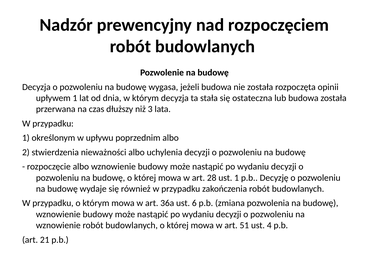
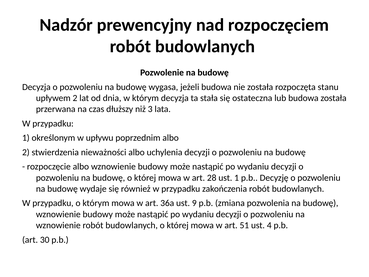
opinii: opinii -> stanu (328, 87)
upływem 1: 1 -> 2 (75, 98)
6: 6 -> 9 (194, 203)
21: 21 -> 30 (45, 239)
